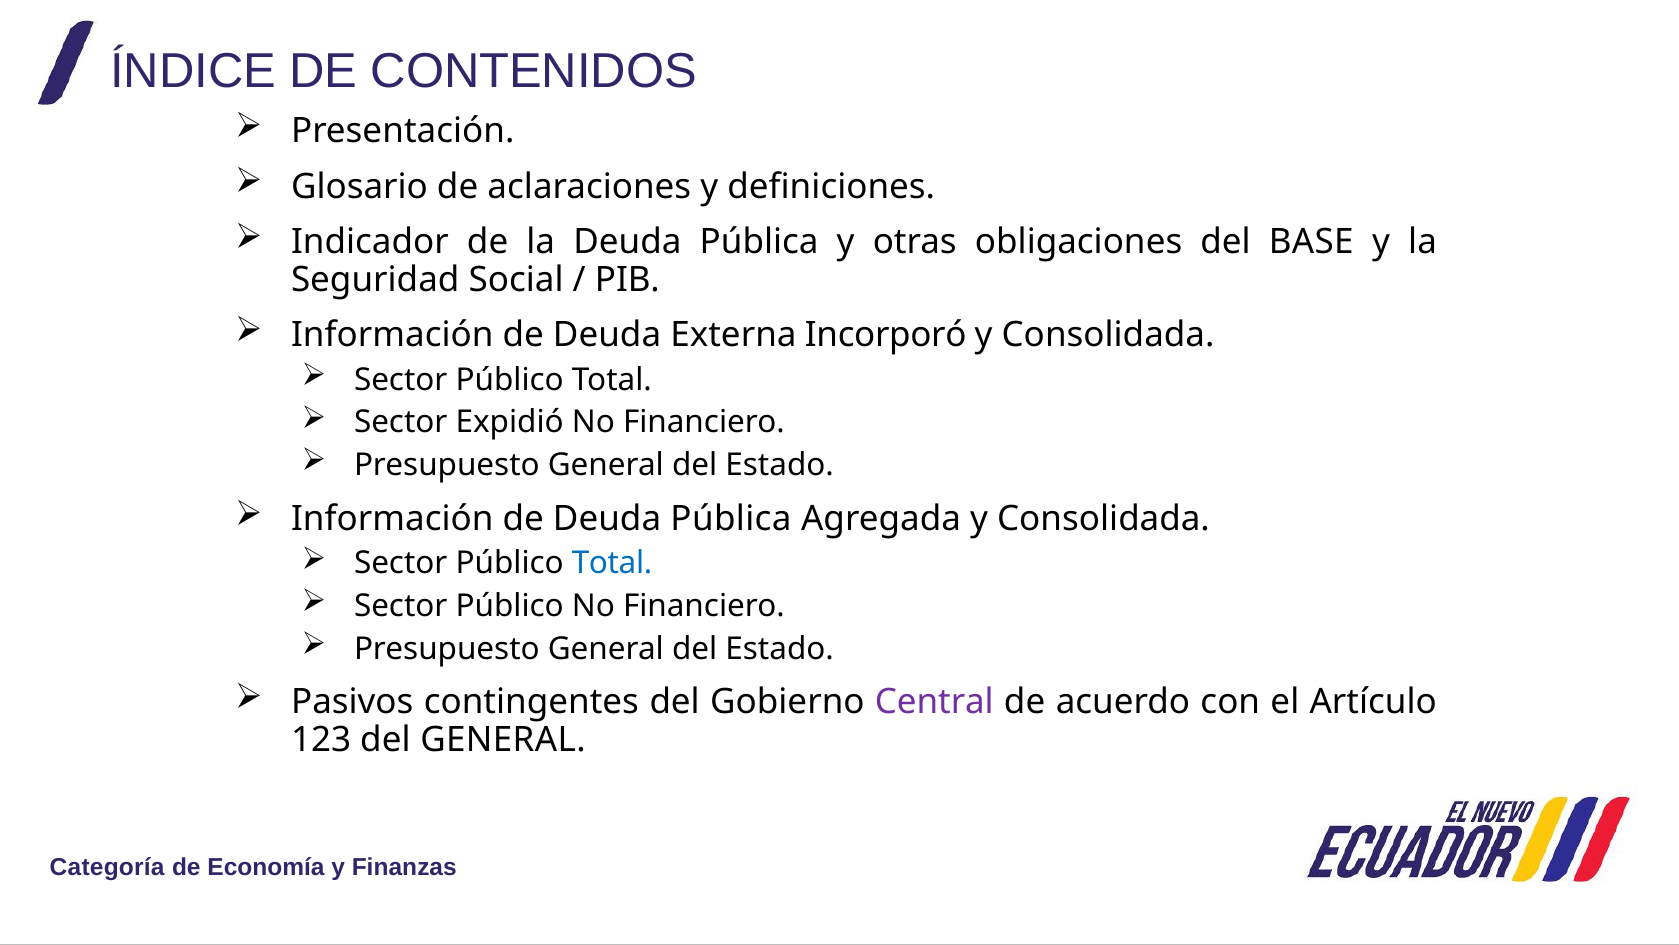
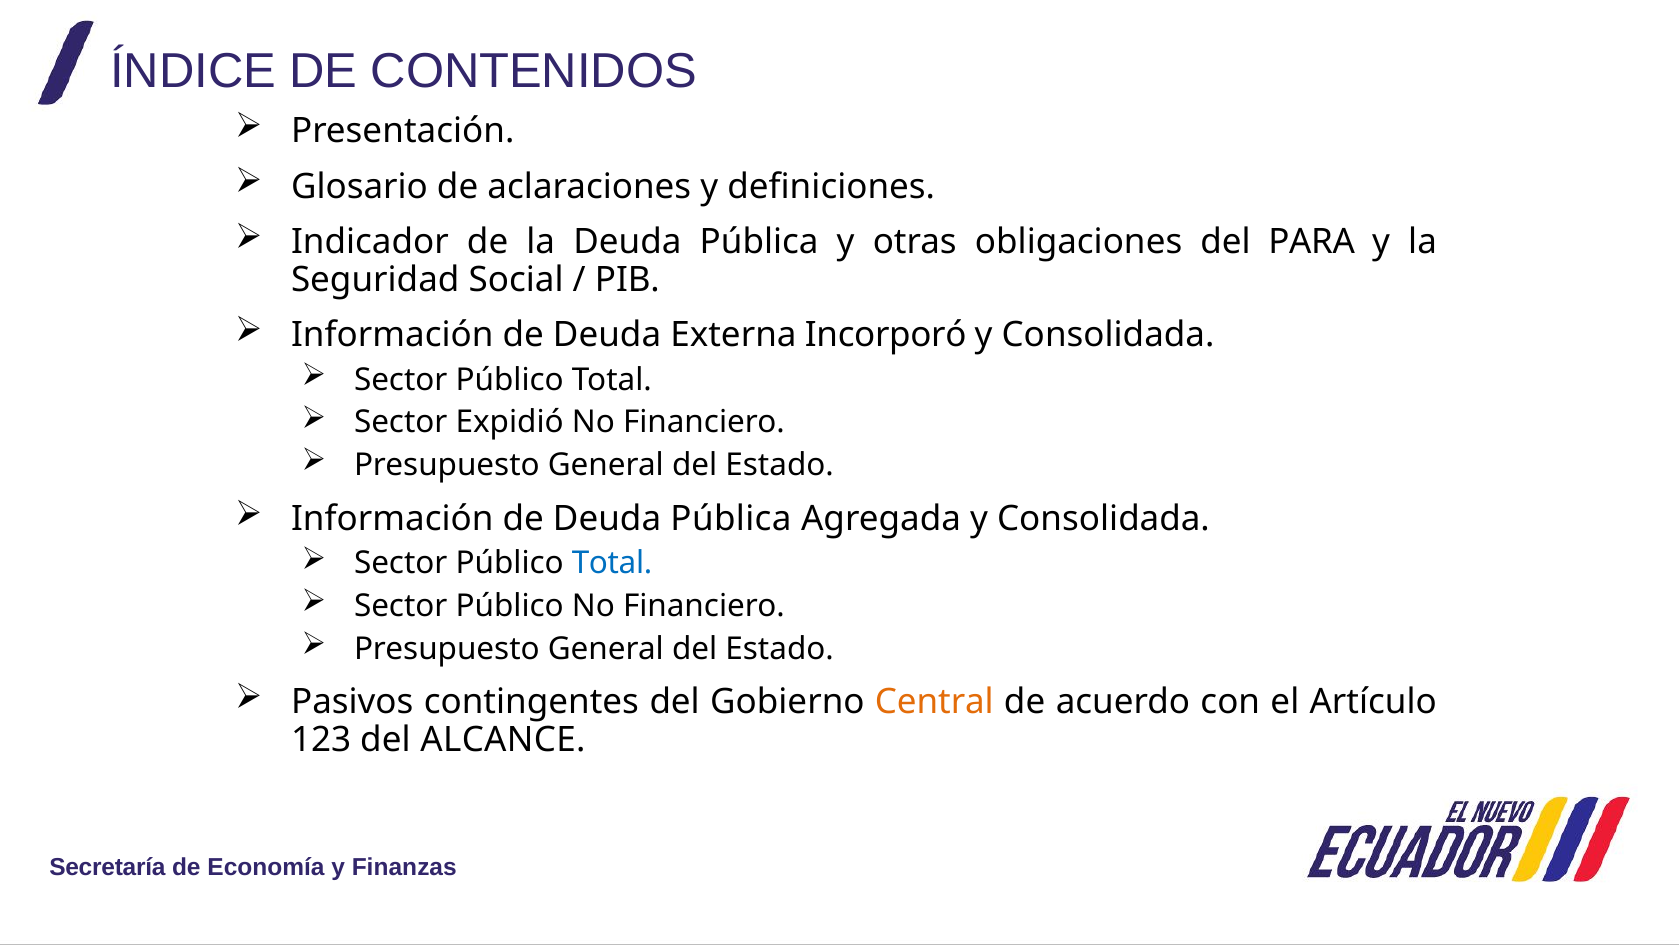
BASE: BASE -> PARA (1312, 242)
Central colour: purple -> orange (934, 702)
del GENERAL: GENERAL -> ALCANCE (503, 740)
Categoría: Categoría -> Secretaría (107, 867)
